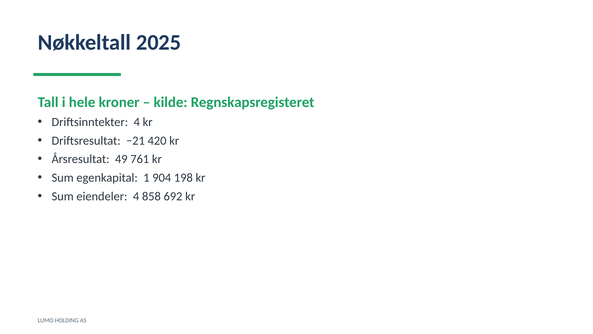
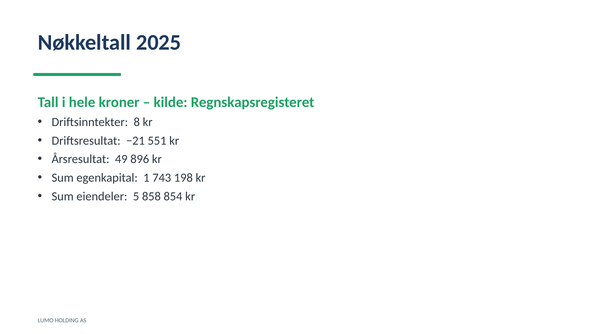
Driftsinntekter 4: 4 -> 8 (137, 122)
420: 420 -> 551 (157, 140)
761: 761 -> 896 (140, 159)
904: 904 -> 743 (162, 178)
eiendeler 4: 4 -> 5 (136, 196)
692: 692 -> 854 (173, 196)
